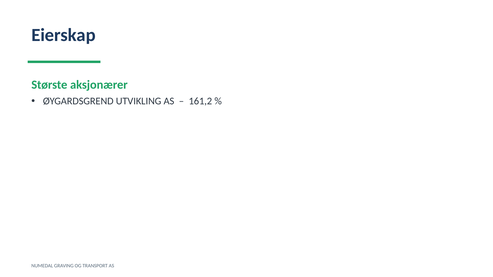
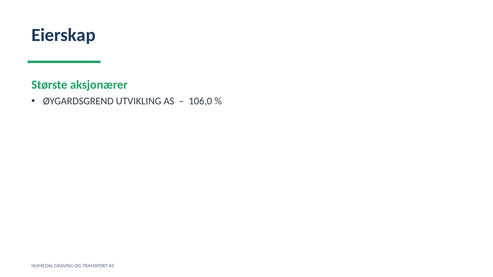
161,2: 161,2 -> 106,0 (200, 101)
